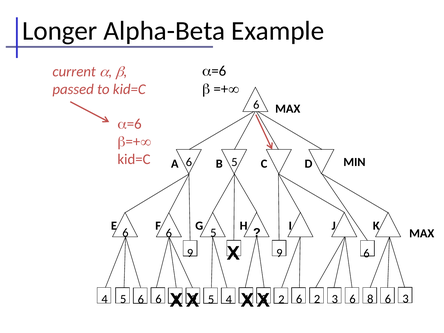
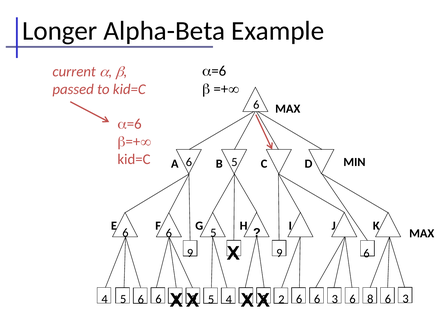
2 6 2: 2 -> 6 (317, 299)
